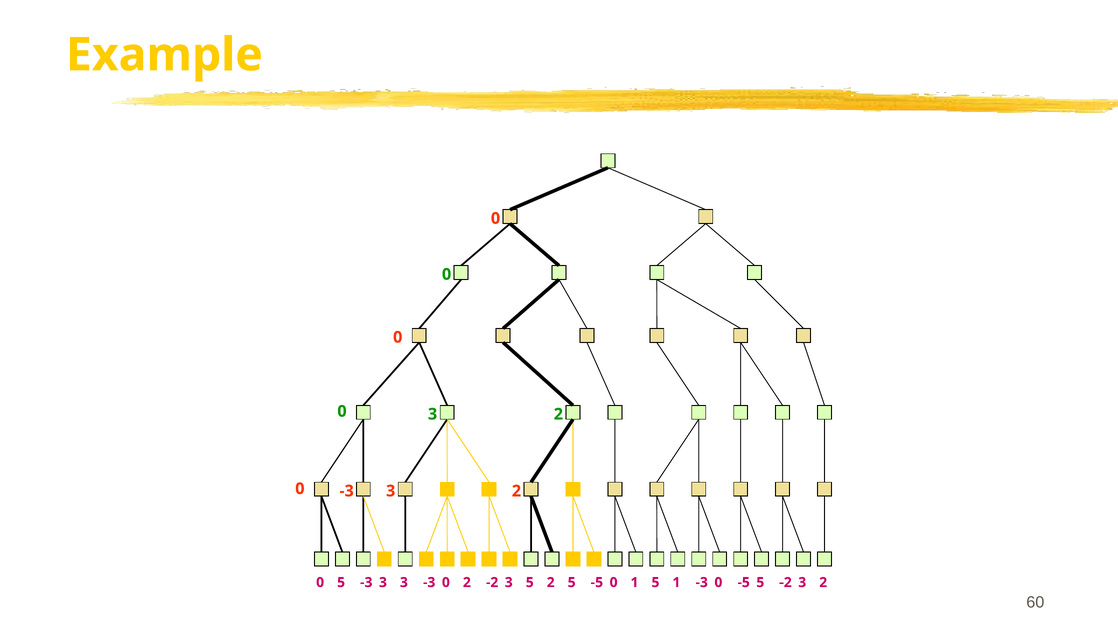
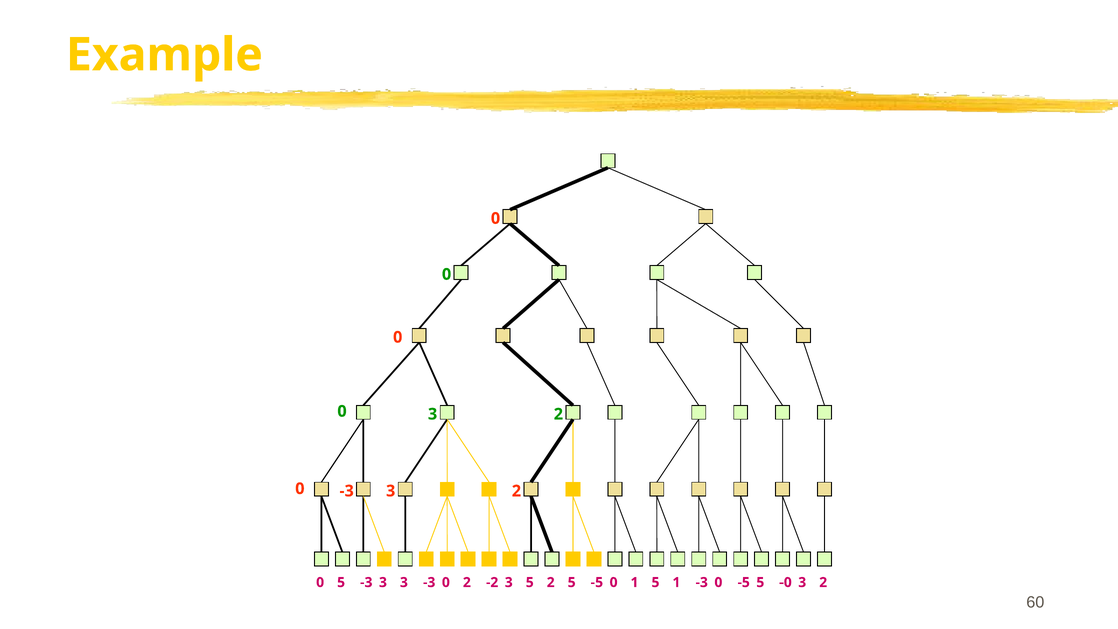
-2: -2 -> -0 (786, 582)
